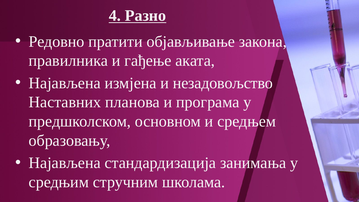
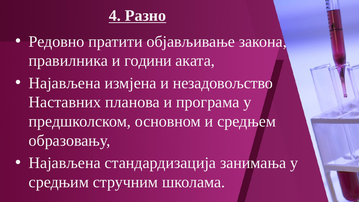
гађење: гађење -> години (148, 61)
